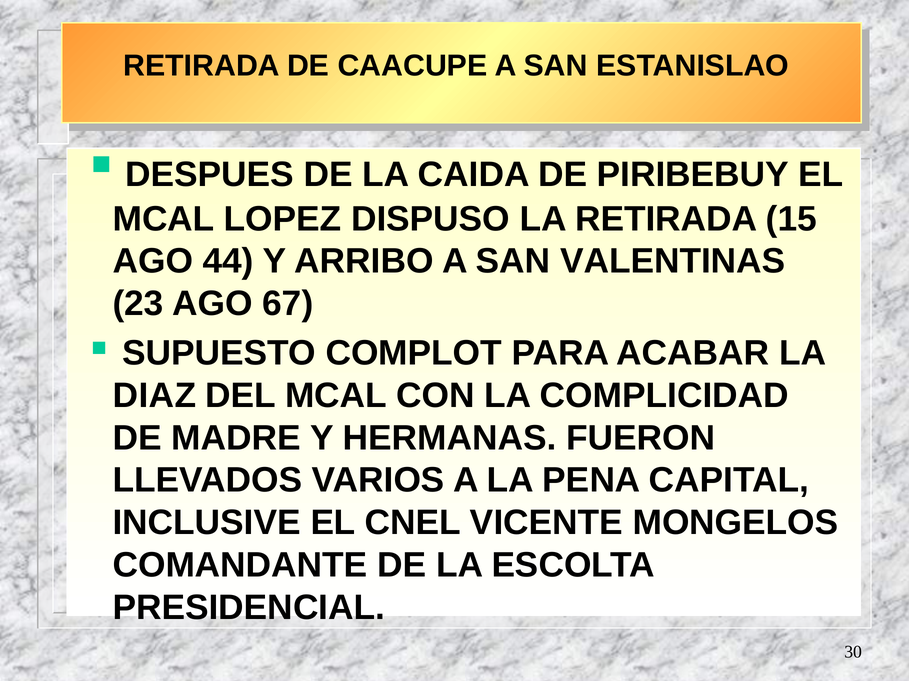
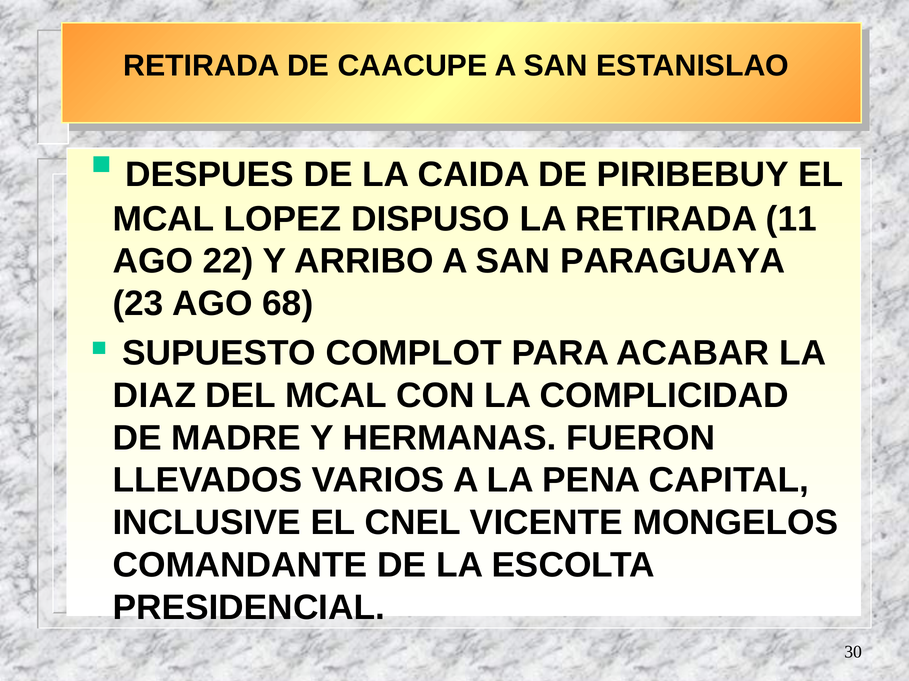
15: 15 -> 11 (791, 219)
44: 44 -> 22 (228, 262)
VALENTINAS: VALENTINAS -> PARAGUAYA (673, 262)
67: 67 -> 68 (288, 304)
